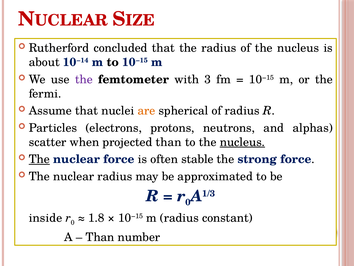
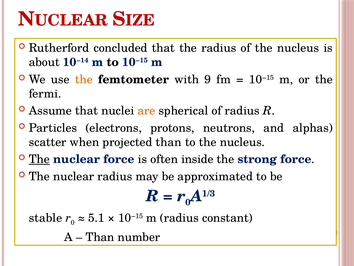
the colour: purple -> orange (84, 79)
3: 3 -> 9 (208, 79)
nucleus underline: present -> none (242, 142)
stable: stable -> inside (197, 159)
inside: inside -> stable (46, 218)
1.8: 1.8 -> 5.1 (96, 218)
